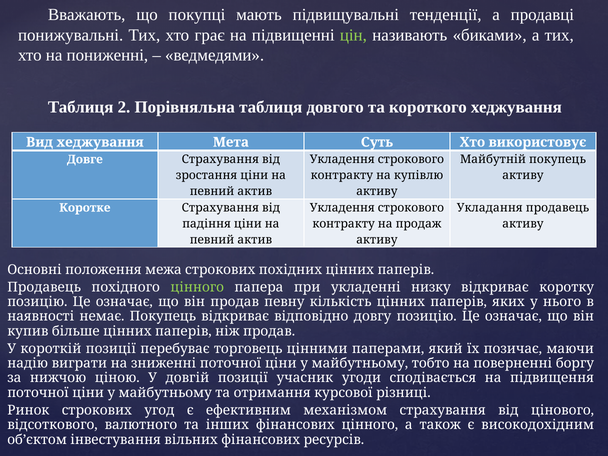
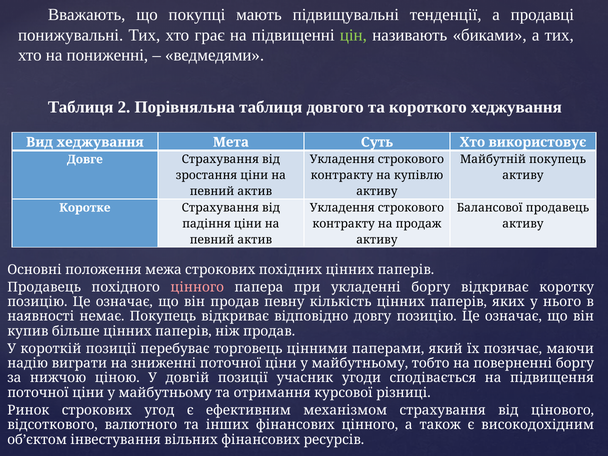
Укладання: Укладання -> Балансової (490, 208)
цінного colour: light green -> pink (197, 287)
укладенні низку: низку -> боргу (431, 287)
